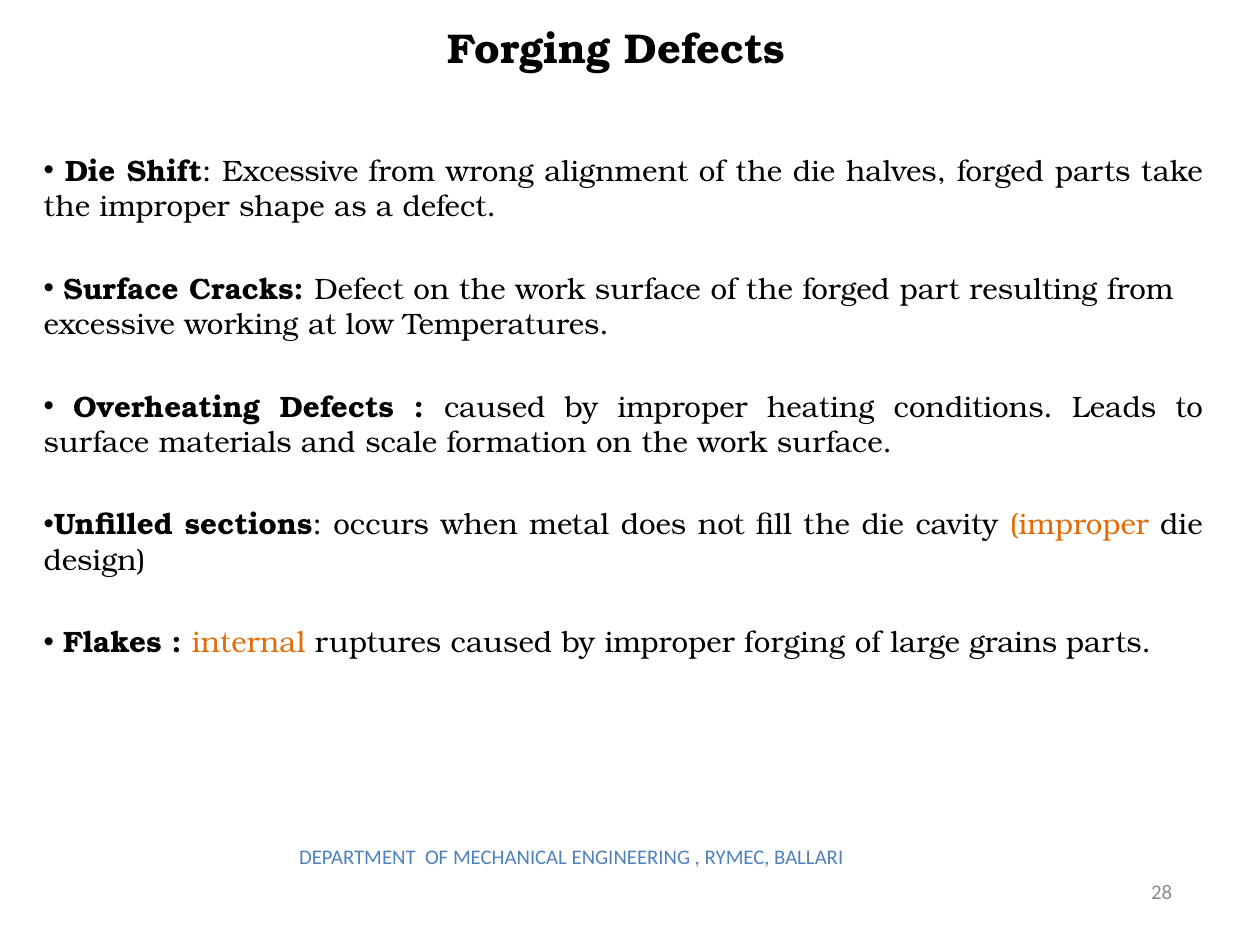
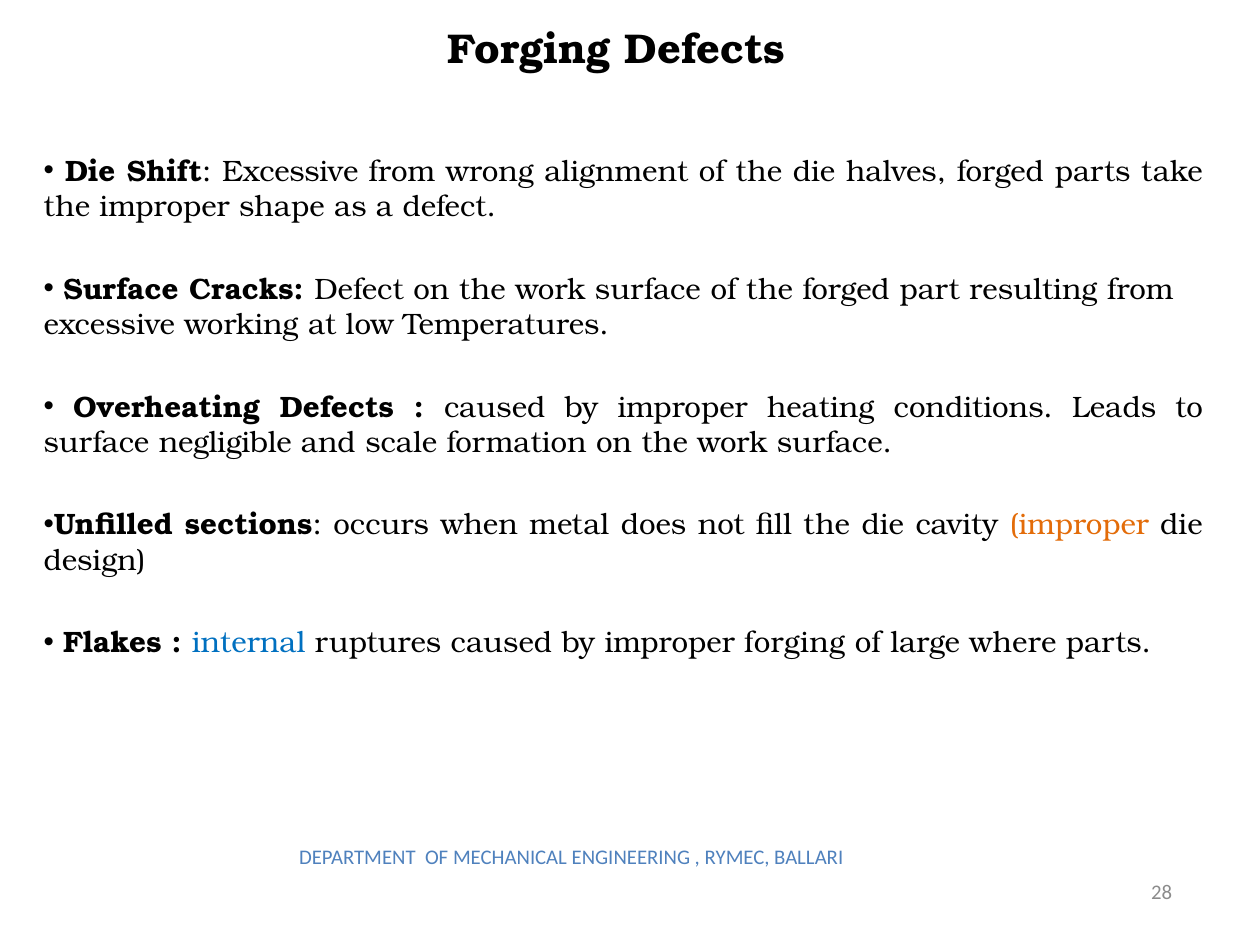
materials: materials -> negligible (225, 443)
internal colour: orange -> blue (249, 643)
grains: grains -> where (1013, 643)
